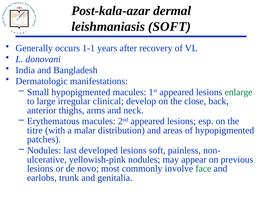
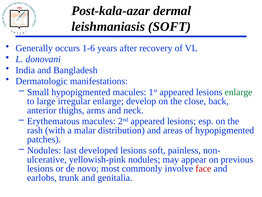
1-1: 1-1 -> 1-6 (89, 48)
irregular clinical: clinical -> enlarge (108, 101)
titre: titre -> rash (35, 130)
face colour: green -> red (203, 168)
